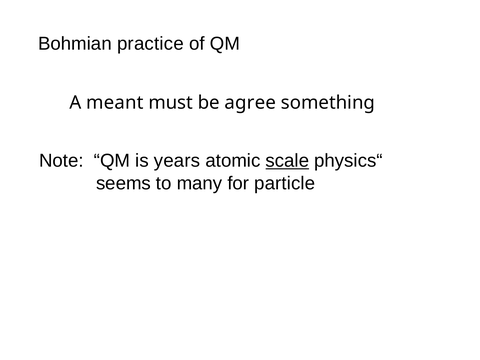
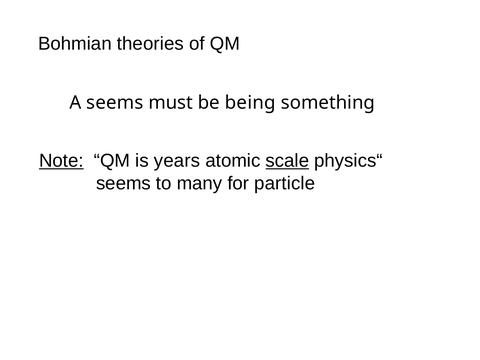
practice: practice -> theories (150, 44)
A meant: meant -> seems (115, 103)
agree: agree -> being (250, 103)
Note underline: none -> present (61, 161)
